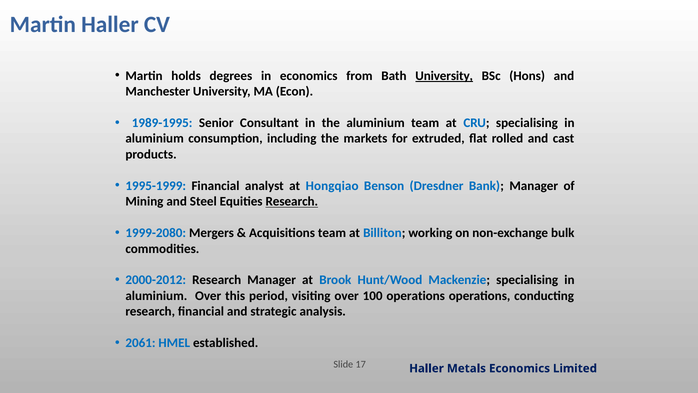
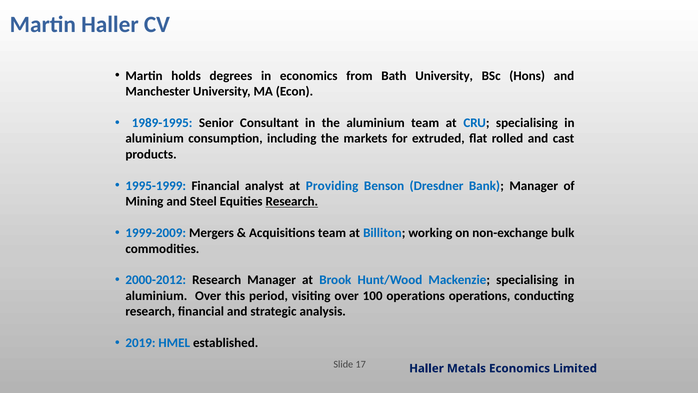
University underline: present -> none (444, 76)
Hongqiao: Hongqiao -> Providing (332, 186)
1999-2080: 1999-2080 -> 1999-2009 (156, 233)
2061: 2061 -> 2019 (140, 343)
